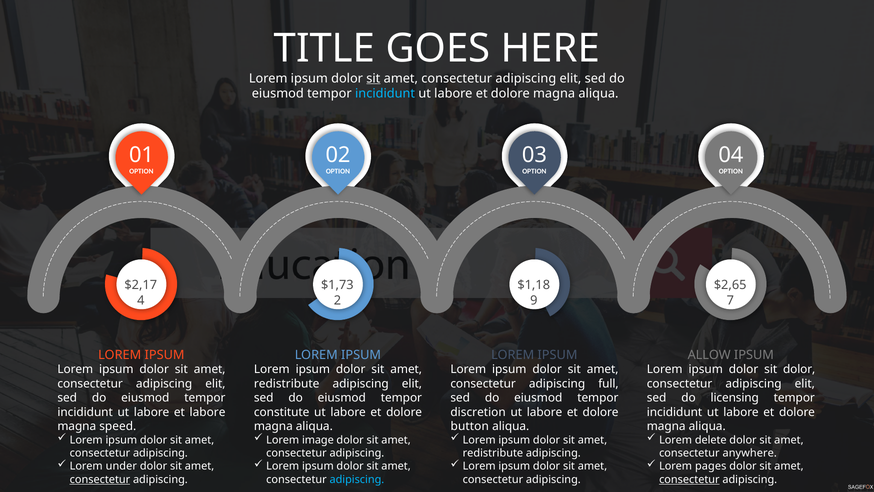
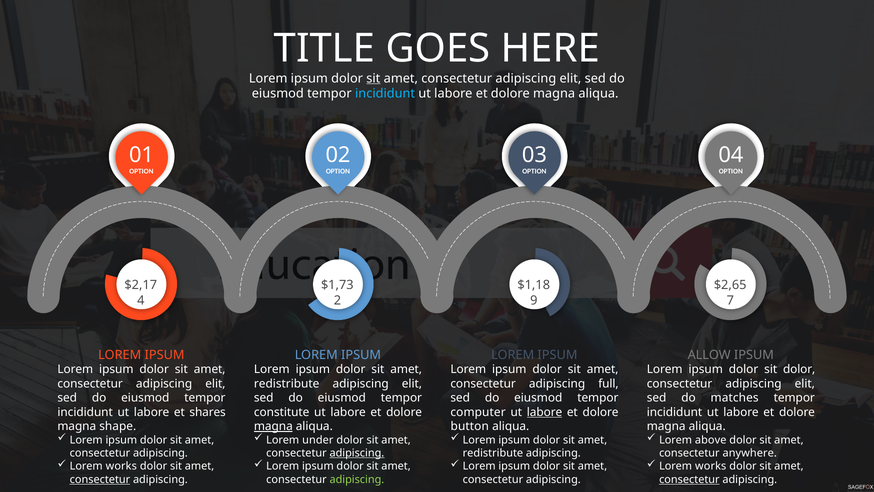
licensing: licensing -> matches (735, 398)
et labore: labore -> shares (208, 412)
discretion: discretion -> computer (478, 412)
labore underline: none -> present (545, 412)
speed: speed -> shape (118, 426)
magna underline: none -> present (273, 426)
image: image -> under (318, 440)
delete: delete -> above (711, 440)
adipiscing underline: none -> present (357, 453)
under: under -> works (121, 466)
pages: pages -> works (711, 466)
adipiscing colour: light blue -> light green (357, 479)
